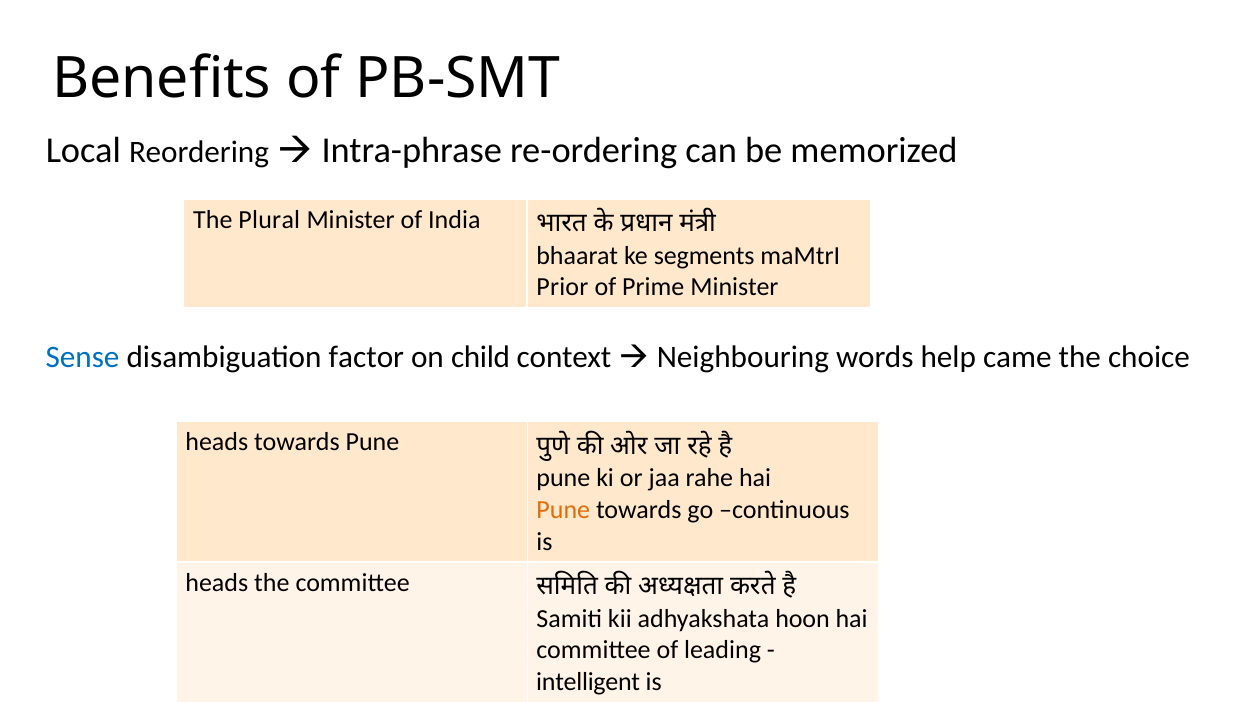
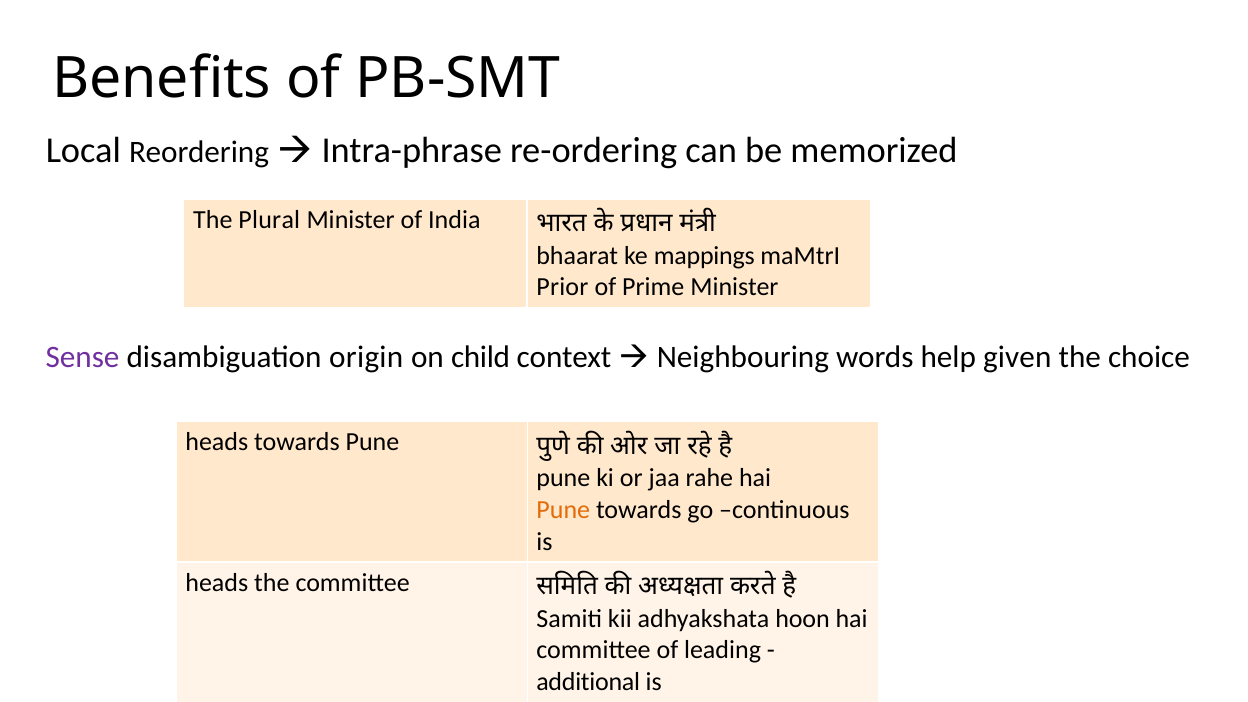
segments: segments -> mappings (704, 256)
Sense colour: blue -> purple (83, 358)
factor: factor -> origin (366, 358)
came: came -> given (1017, 358)
intelligent: intelligent -> additional (588, 682)
